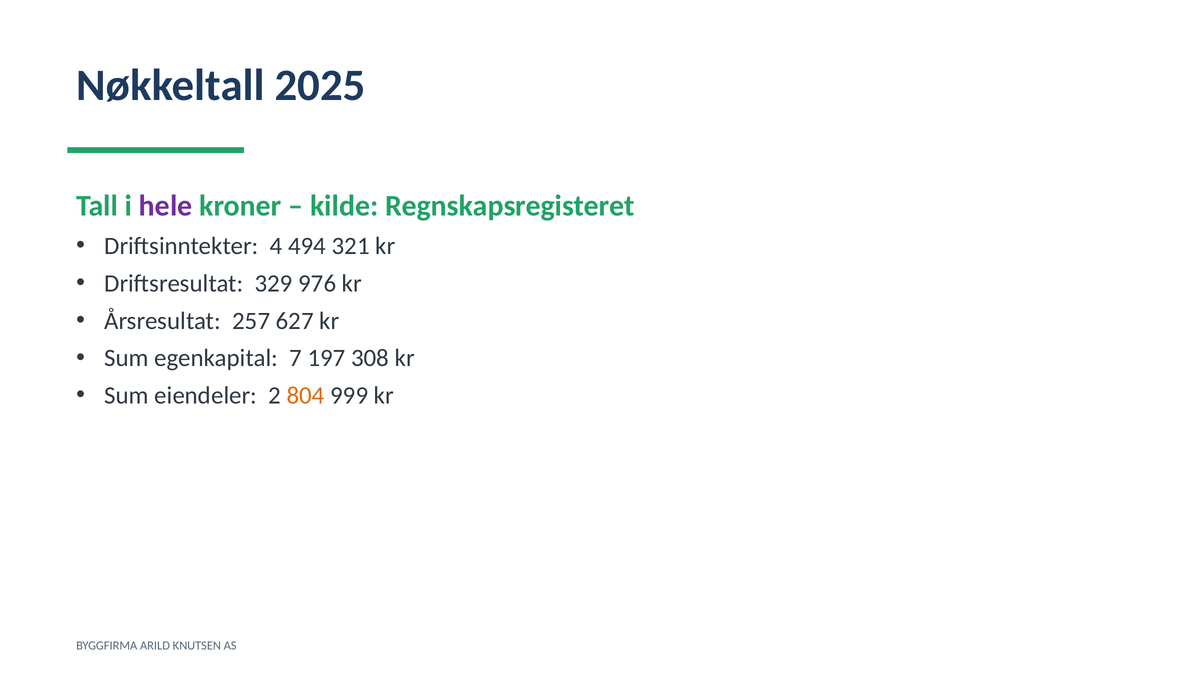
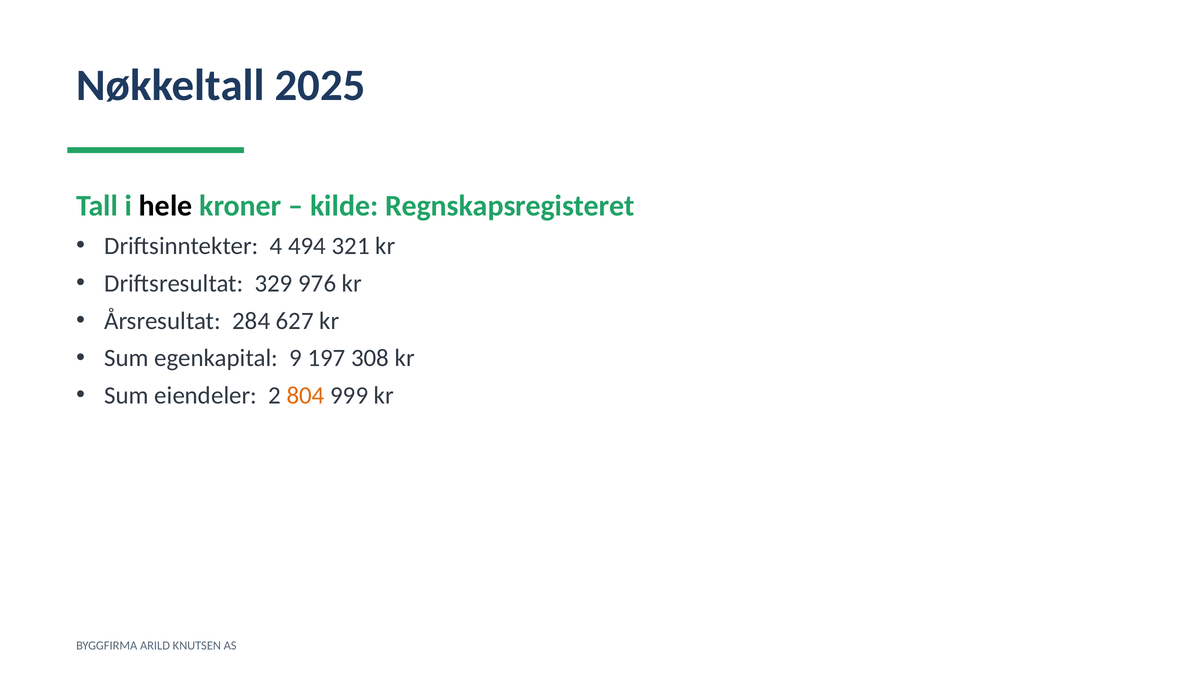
hele colour: purple -> black (166, 206)
257: 257 -> 284 (251, 321)
7: 7 -> 9 (296, 358)
